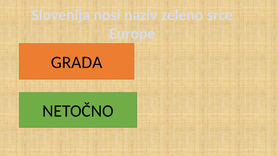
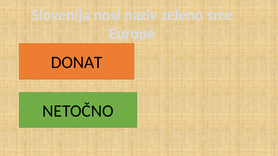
GRADA: GRADA -> DONAT (77, 63)
